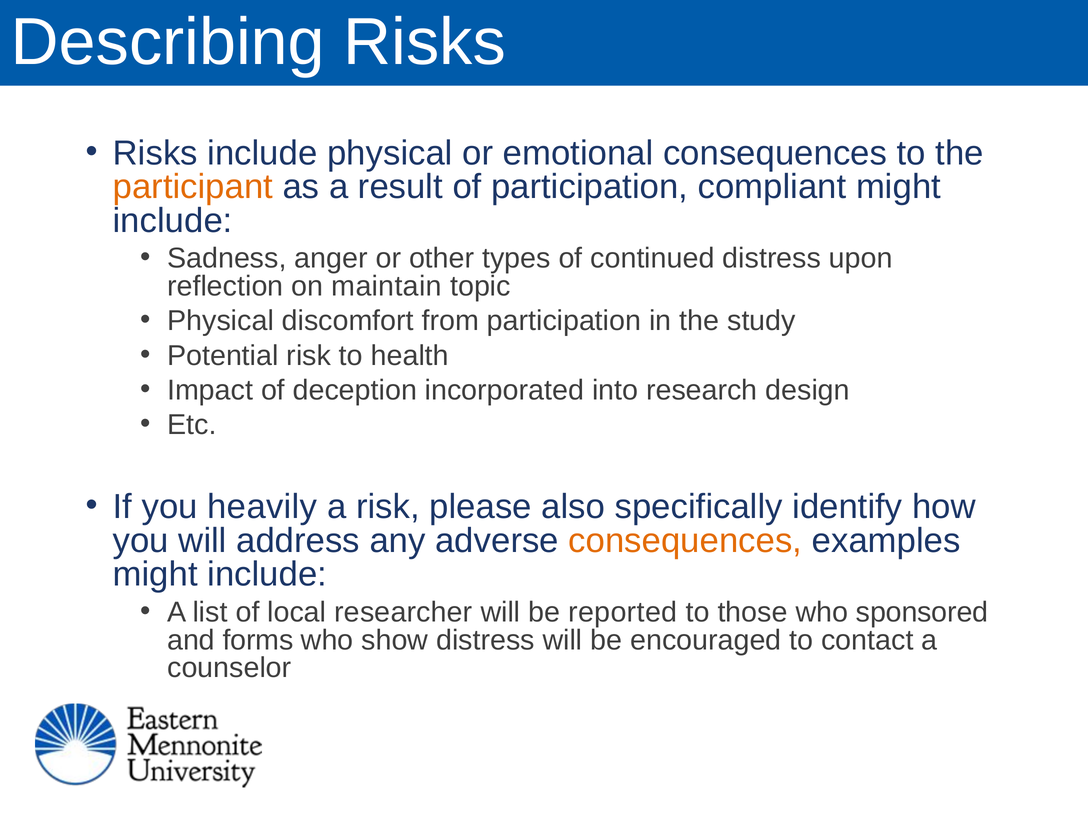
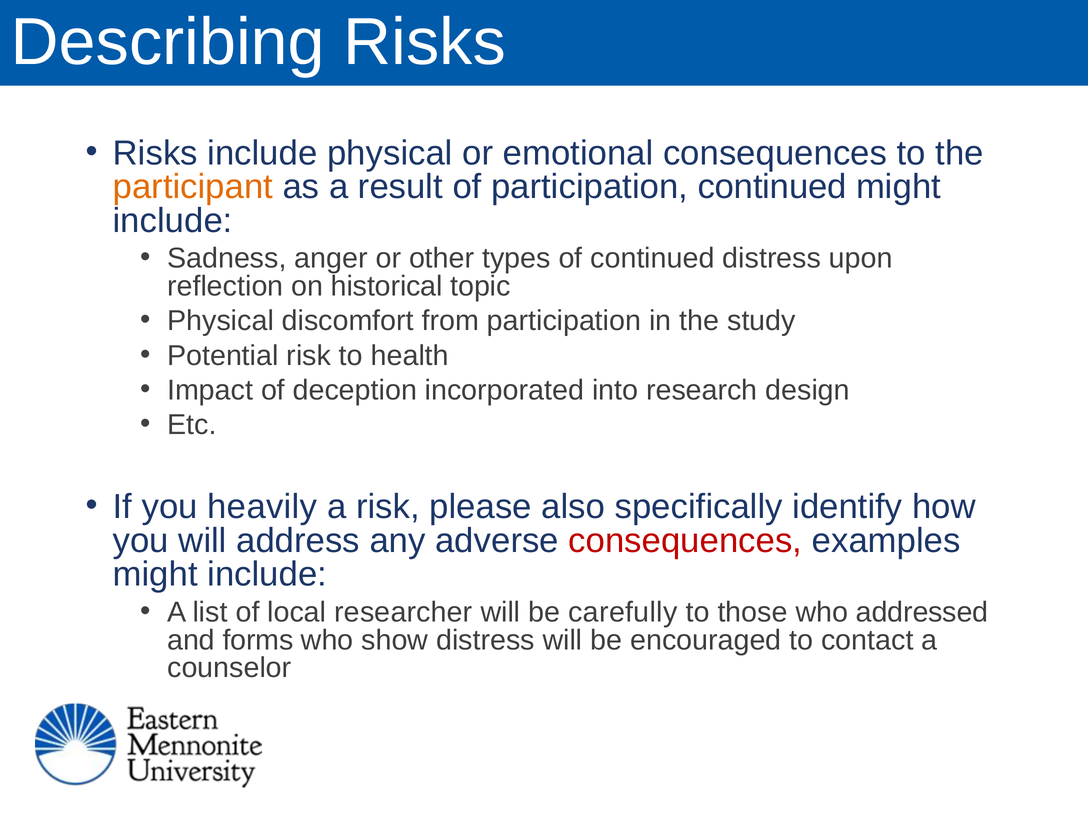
participation compliant: compliant -> continued (772, 187)
maintain: maintain -> historical (387, 286)
consequences colour: orange -> red (685, 541)
reported: reported -> carefully (623, 612)
sponsored: sponsored -> addressed (922, 612)
